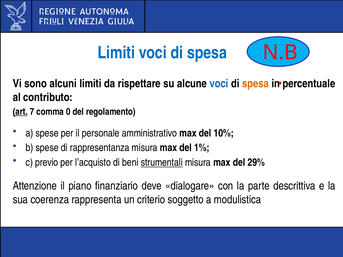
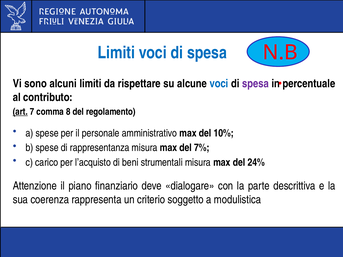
spesa colour: orange -> purple (255, 84)
0: 0 -> 8 (68, 112)
1%: 1% -> 7% (202, 148)
previo: previo -> carico (47, 163)
strumentali underline: present -> none (162, 163)
29%: 29% -> 24% (256, 163)
